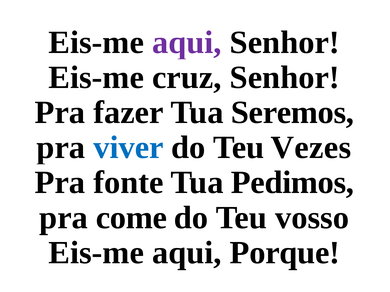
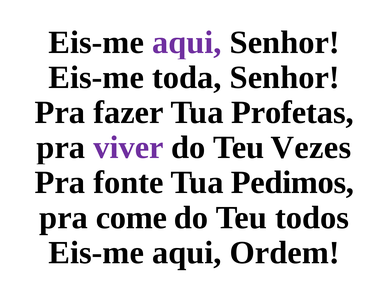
cruz: cruz -> toda (187, 78)
Seremos: Seremos -> Profetas (292, 113)
viver colour: blue -> purple (128, 148)
vosso: vosso -> todos (312, 218)
Porque: Porque -> Ordem (285, 253)
